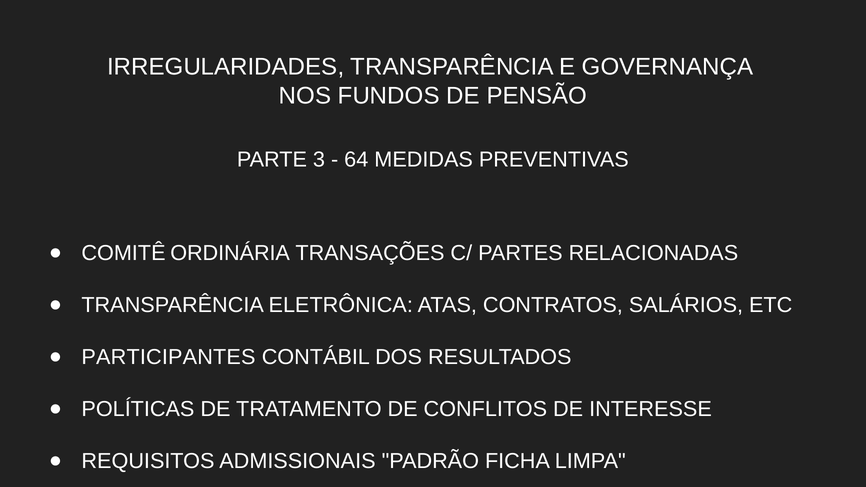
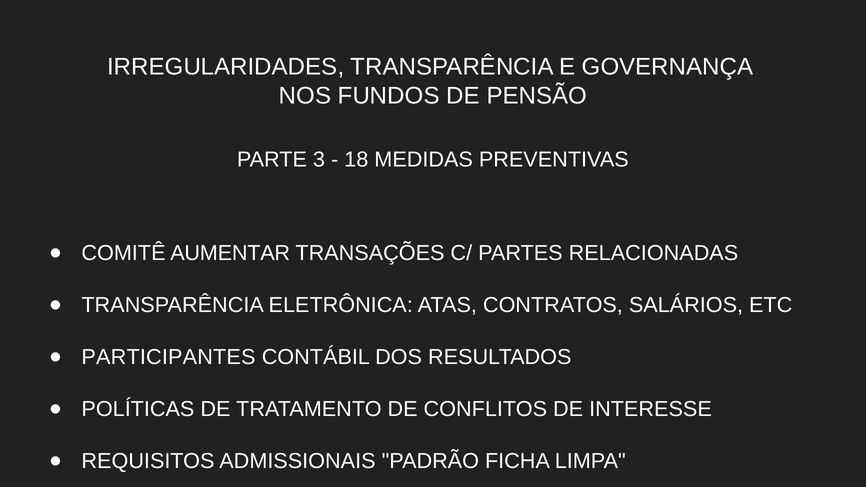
64: 64 -> 18 (356, 160)
ORDINÁRIA: ORDINÁRIA -> AUMENTAR (230, 253)
